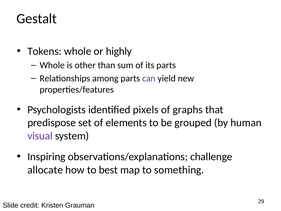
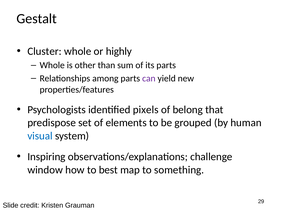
Tokens: Tokens -> Cluster (45, 51)
graphs: graphs -> belong (188, 110)
visual colour: purple -> blue (40, 136)
allocate: allocate -> window (45, 170)
